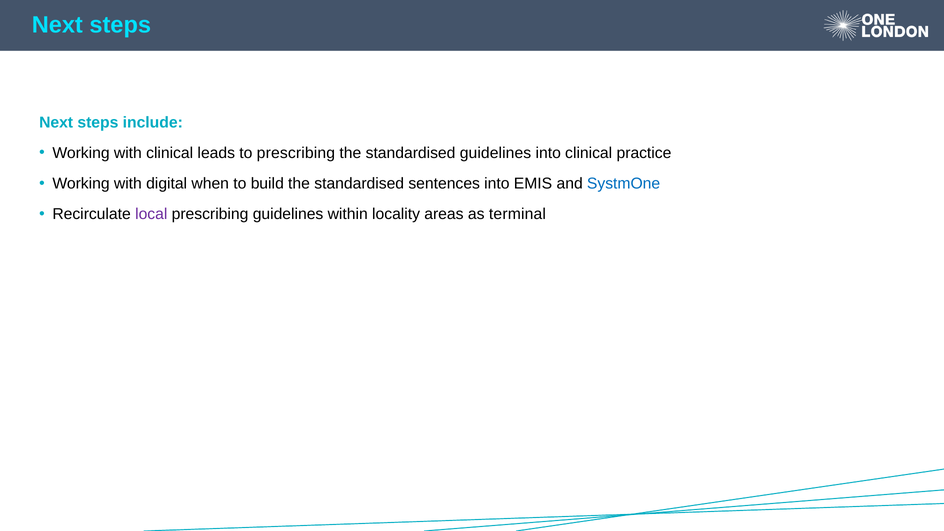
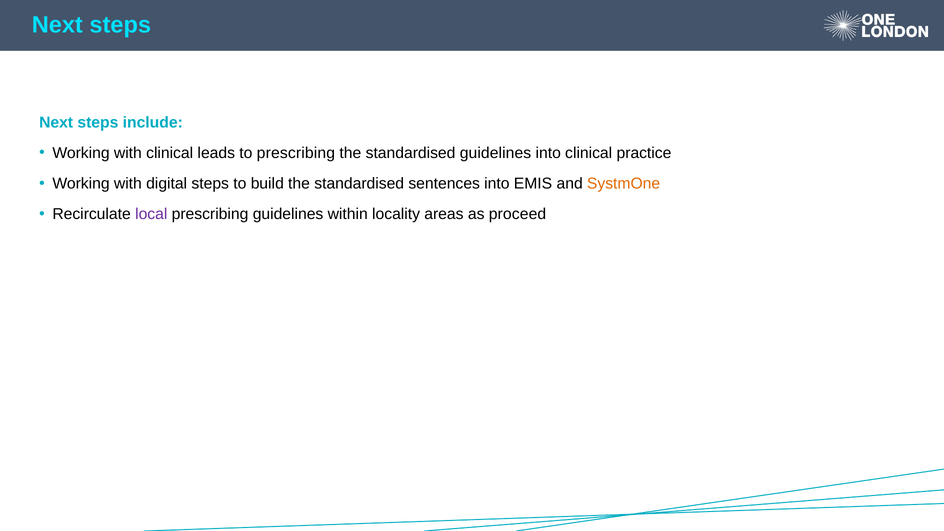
digital when: when -> steps (210, 184)
SystmOne colour: blue -> orange (624, 184)
terminal: terminal -> proceed (517, 214)
